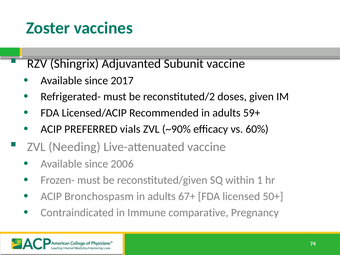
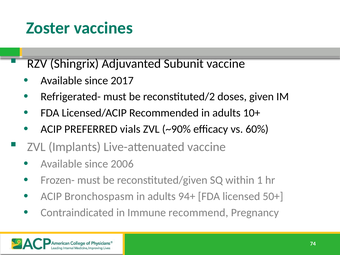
59+: 59+ -> 10+ (252, 113)
Needing: Needing -> Implants (75, 147)
67+: 67+ -> 94+ (187, 196)
comparative: comparative -> recommend (198, 213)
